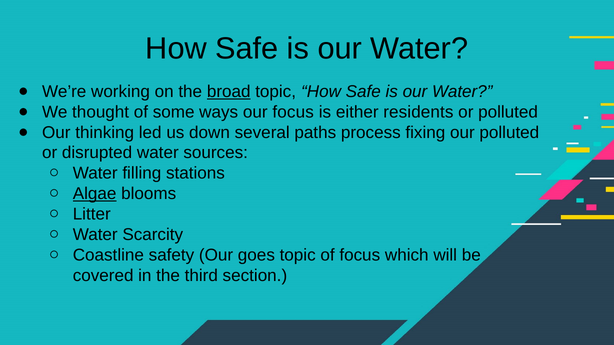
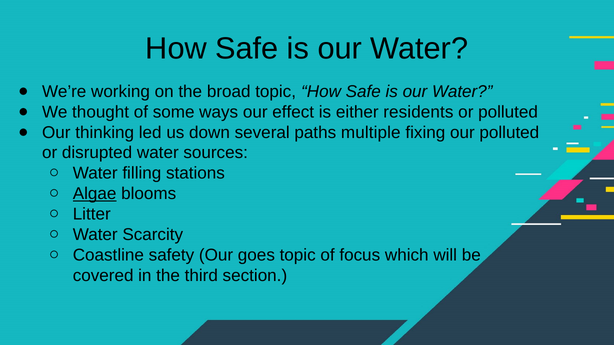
broad underline: present -> none (229, 92)
our focus: focus -> effect (293, 112)
process: process -> multiple (371, 133)
